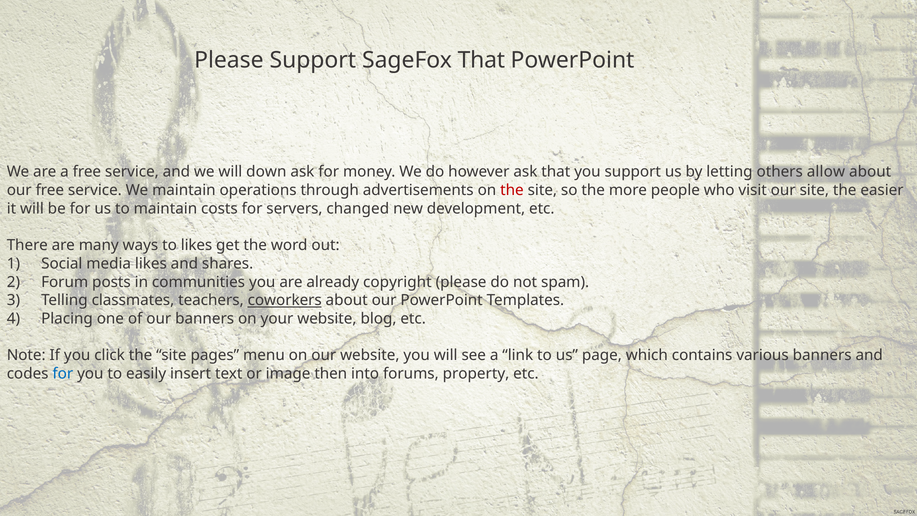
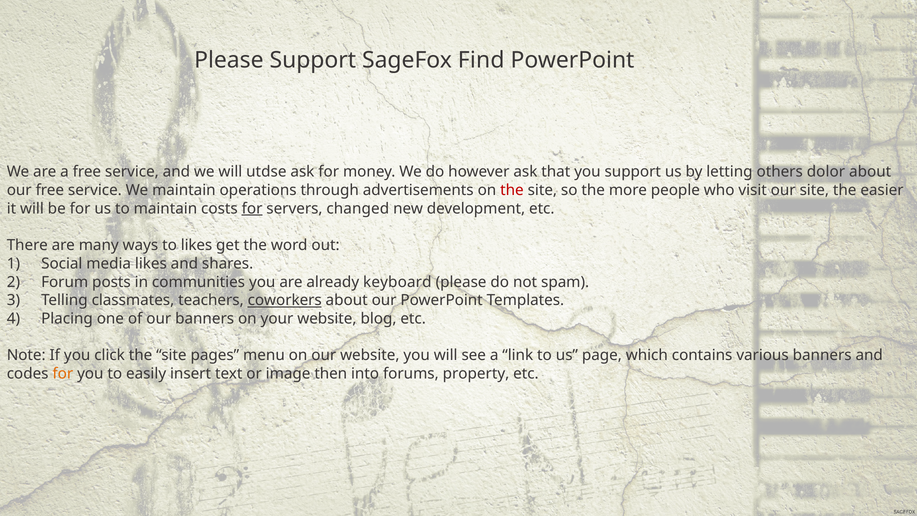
SageFox That: That -> Find (481, 60)
down: down -> utdse (266, 172)
allow: allow -> dolor (826, 172)
for underline: none -> present (252, 209)
copyright: copyright -> keyboard (397, 282)
for colour: blue -> orange (63, 374)
